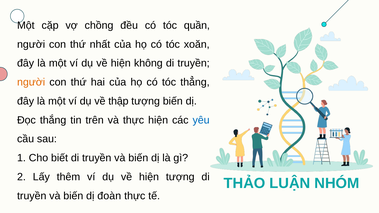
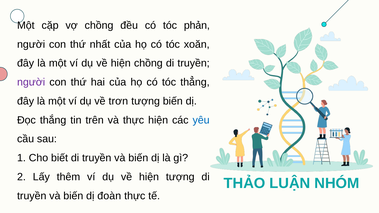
quần: quần -> phản (197, 25)
hiện không: không -> chồng (148, 63)
người colour: orange -> purple (31, 82)
thập: thập -> trơn (118, 101)
